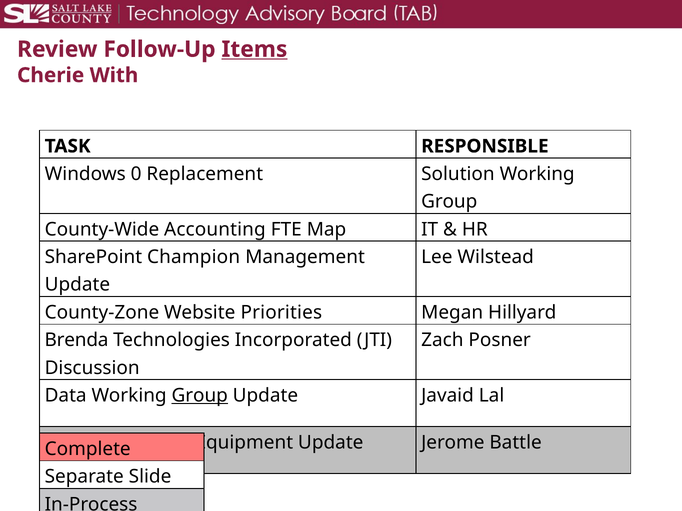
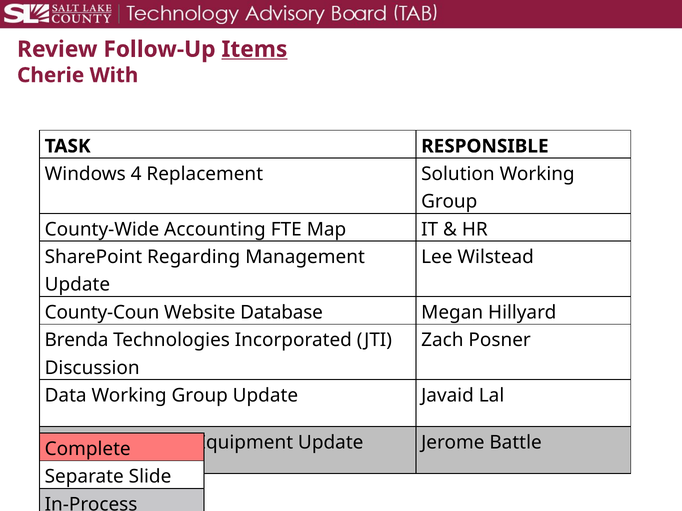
0: 0 -> 4 (136, 174)
Champion: Champion -> Regarding (194, 257)
County-Zone: County-Zone -> County-Coun (102, 313)
Priorities: Priorities -> Database (281, 313)
Group underline: present -> none (200, 396)
